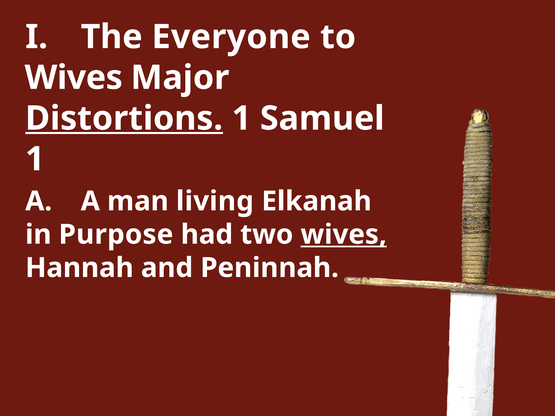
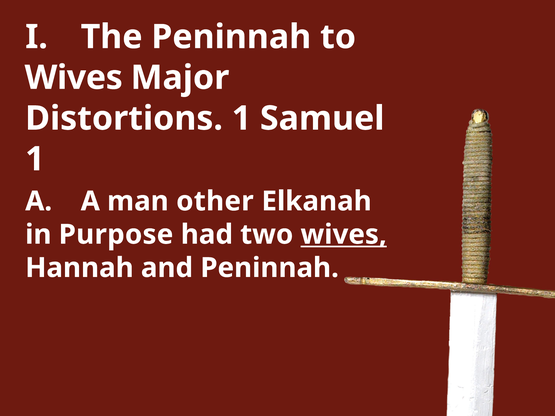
The Everyone: Everyone -> Peninnah (231, 37)
Distortions underline: present -> none (124, 118)
living: living -> other (215, 201)
